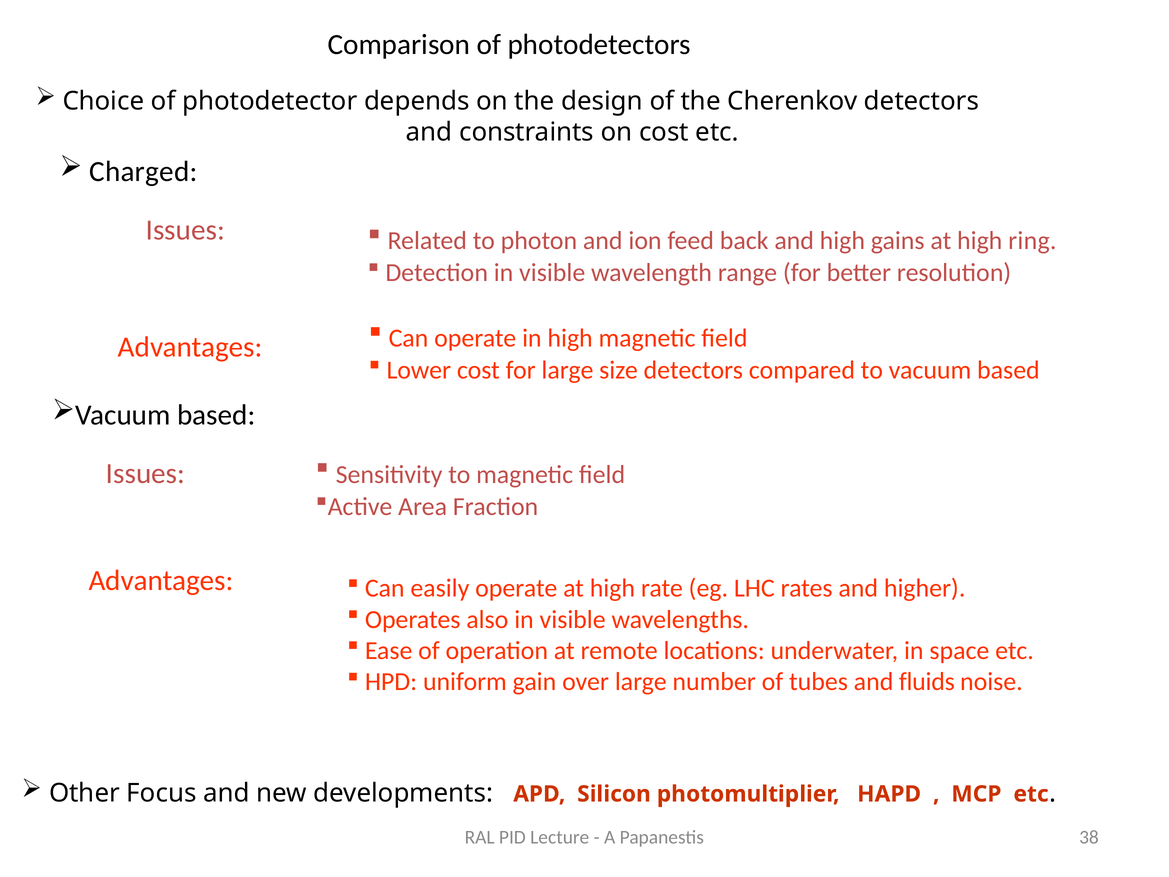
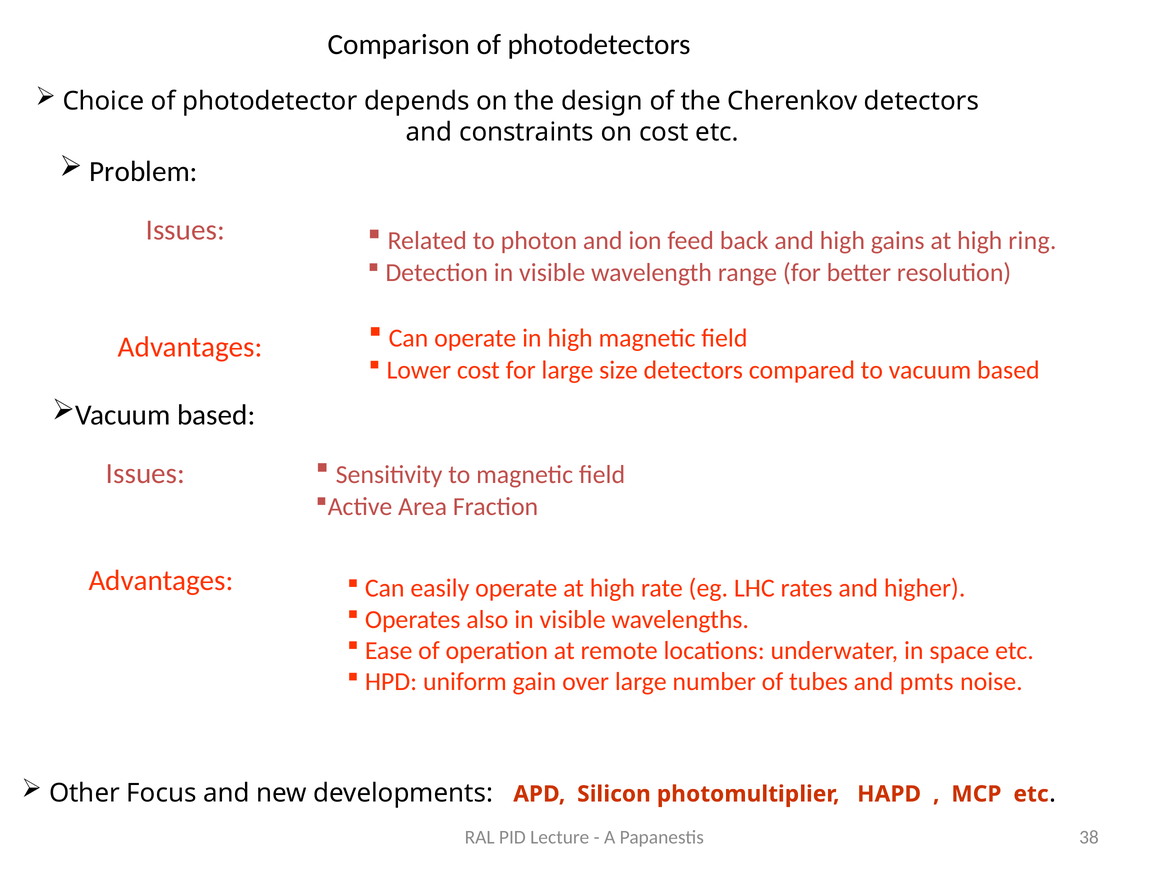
Charged: Charged -> Problem (144, 171)
fluids: fluids -> pmts (927, 682)
